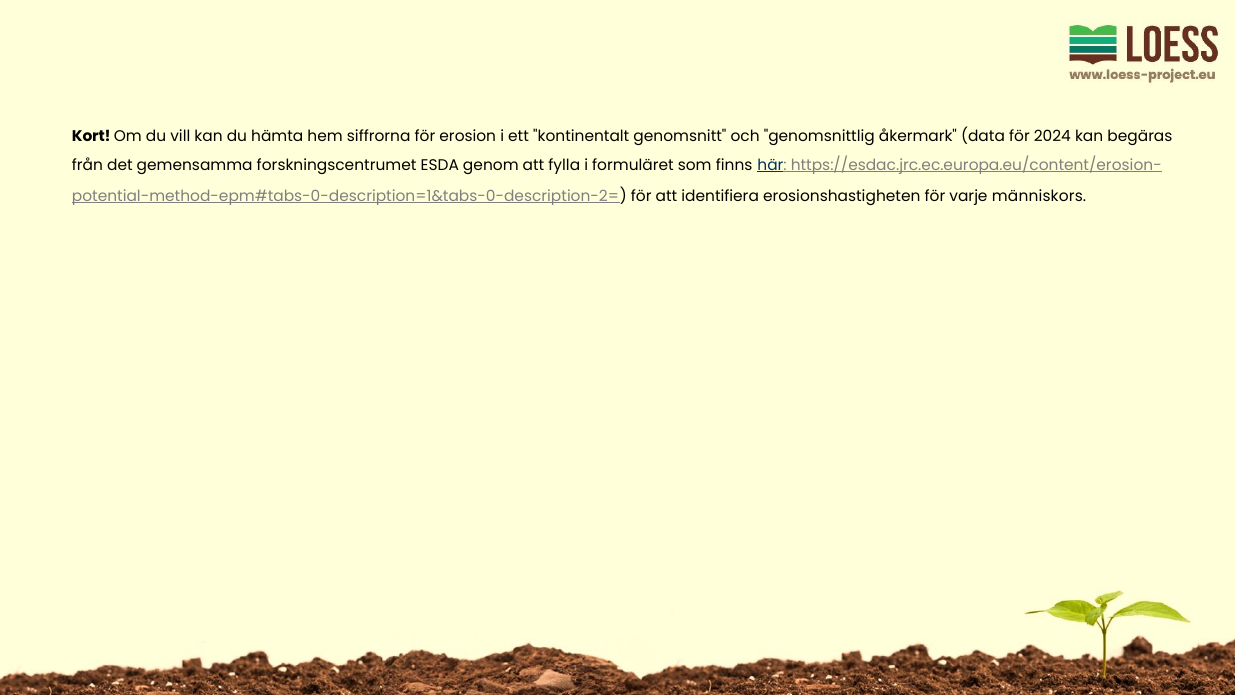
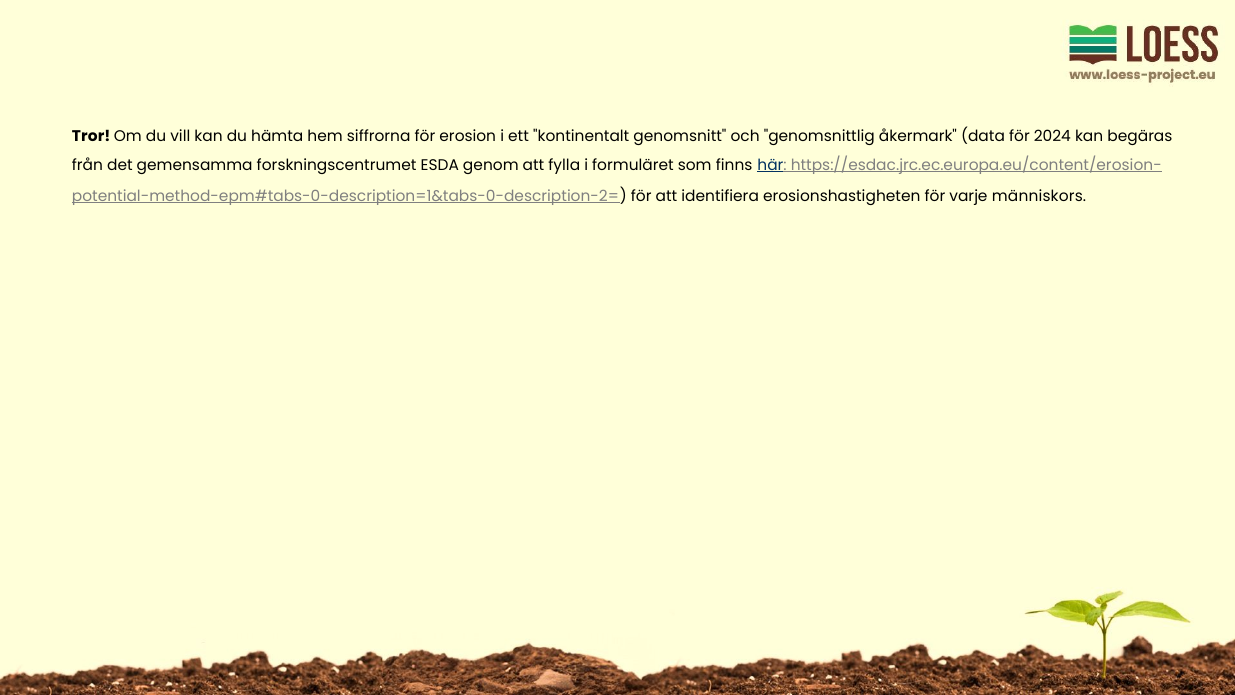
Kort: Kort -> Tror (91, 136)
